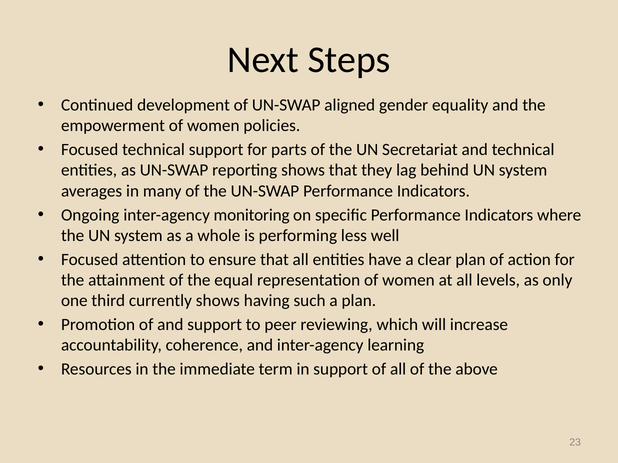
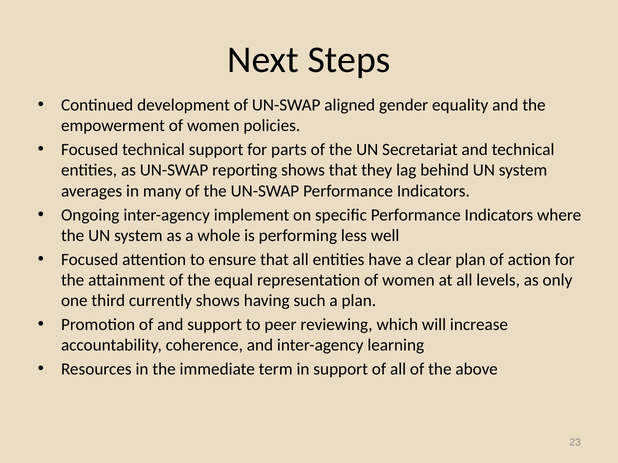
monitoring: monitoring -> implement (252, 215)
